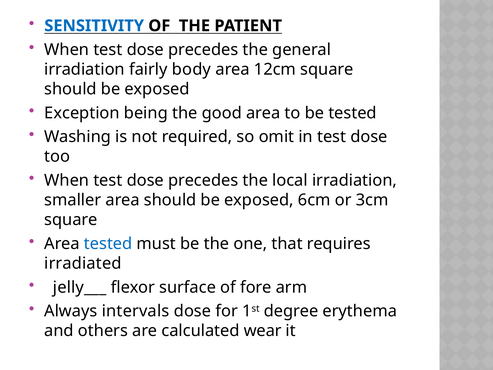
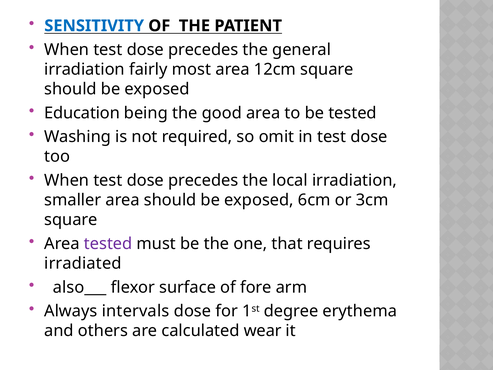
body: body -> most (192, 69)
Exception: Exception -> Education (82, 113)
tested colour: blue -> purple (108, 244)
jelly___: jelly___ -> also___ (80, 287)
